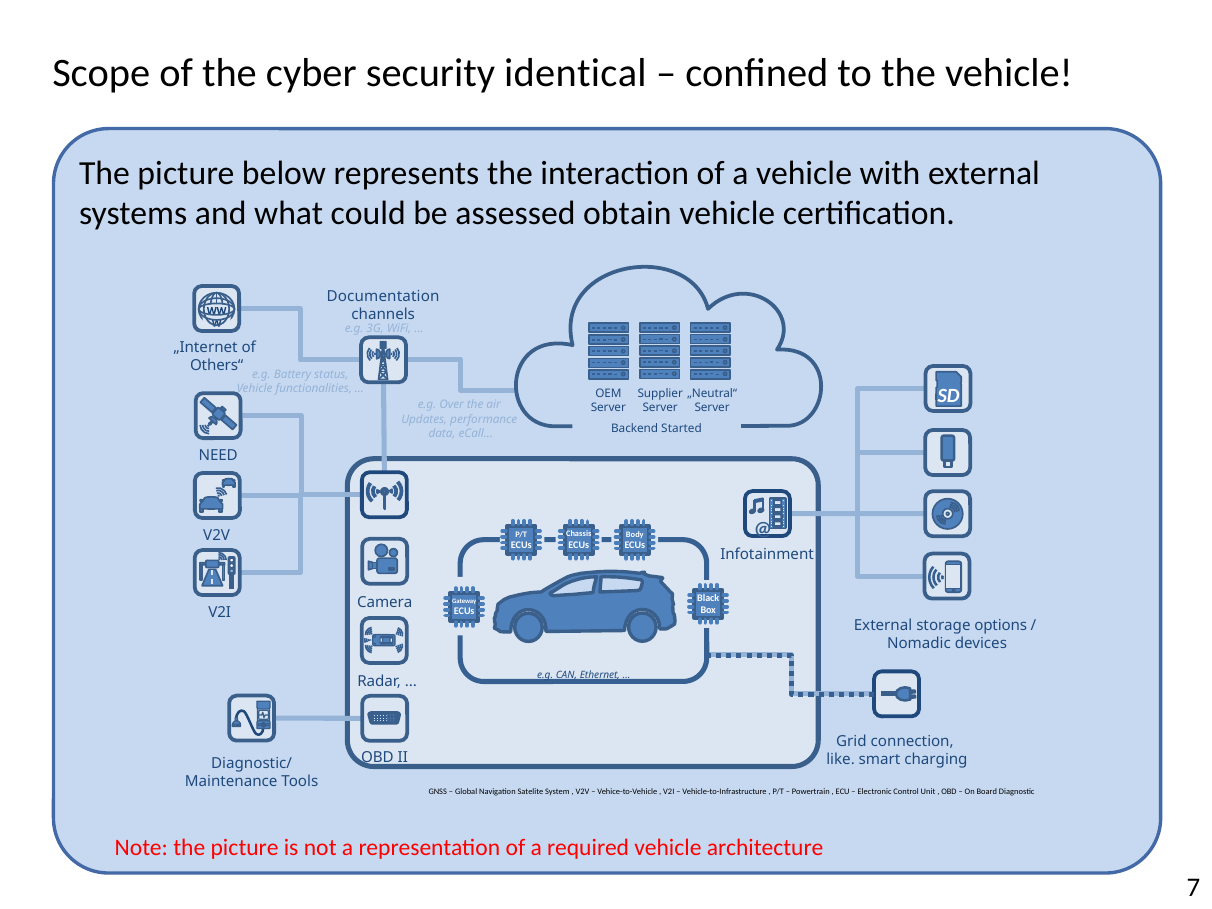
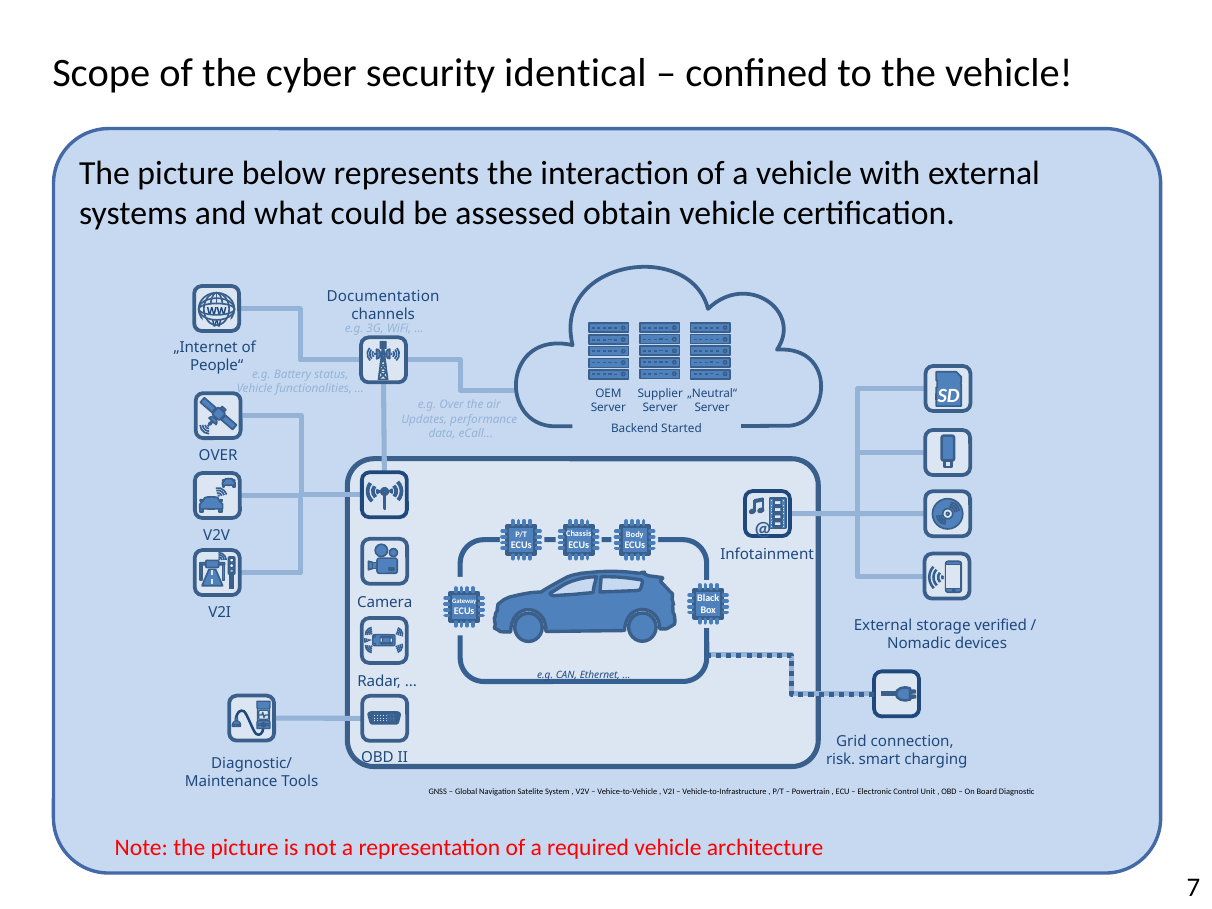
Others“: Others“ -> People“ (217, 366)
NEED: NEED -> OVER (218, 456)
options: options -> verified (1001, 625)
like: like -> risk (841, 759)
